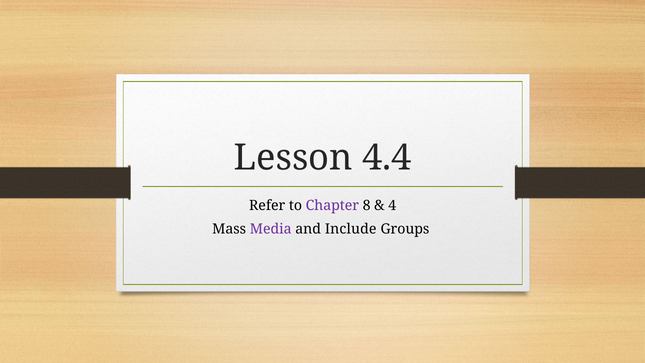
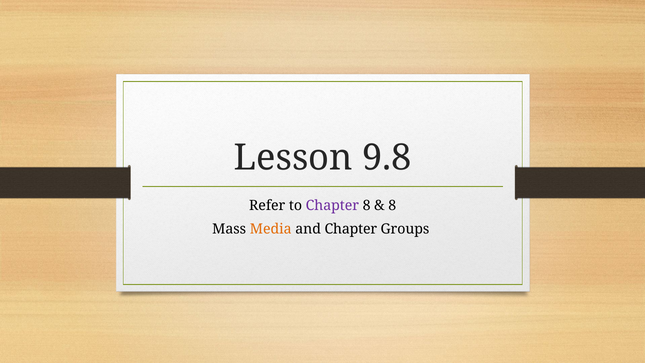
4.4: 4.4 -> 9.8 (387, 158)
4: 4 -> 8 (392, 205)
Media colour: purple -> orange (271, 229)
and Include: Include -> Chapter (351, 229)
